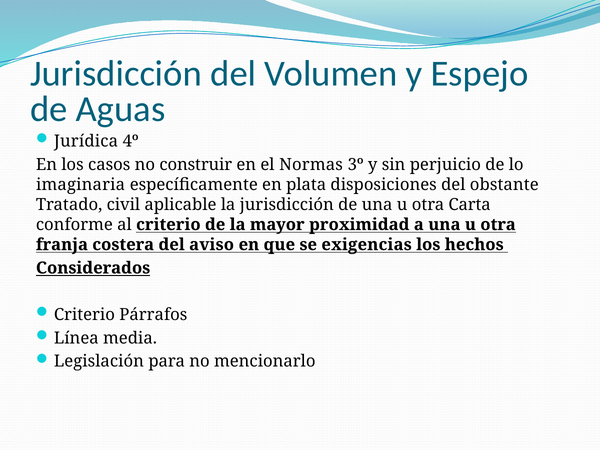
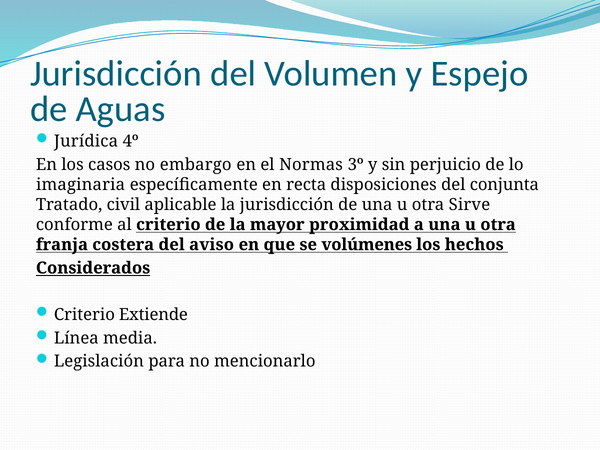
construir: construir -> embargo (196, 165)
plata: plata -> recta (306, 185)
obstante: obstante -> conjunta (504, 185)
Carta: Carta -> Sirve (469, 205)
exigencias: exigencias -> volúmenes (367, 245)
Párrafos: Párrafos -> Extiende (153, 315)
